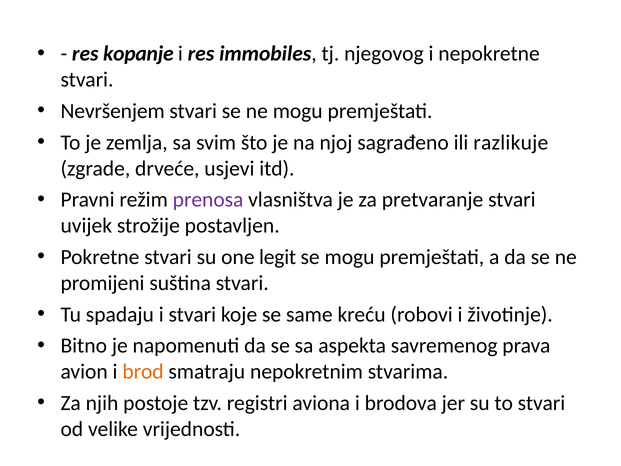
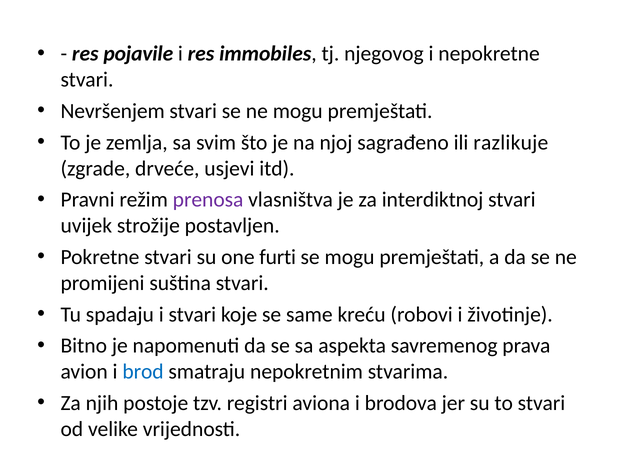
kopanje: kopanje -> pojavile (138, 54)
pretvaranje: pretvaranje -> interdiktnoj (433, 200)
legit: legit -> furti (278, 257)
brod colour: orange -> blue (143, 371)
